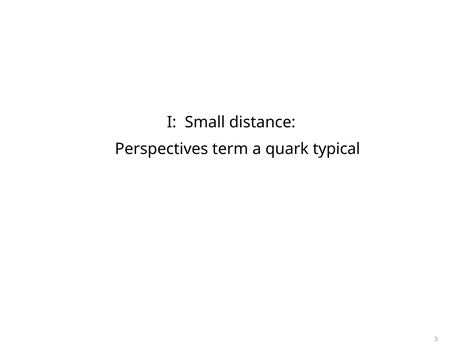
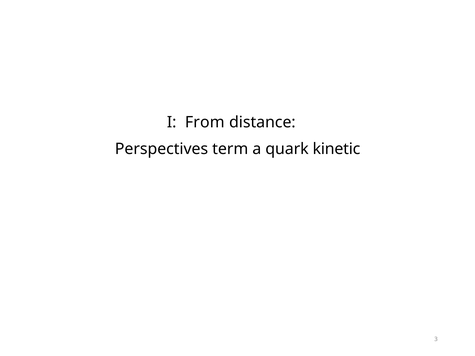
Small: Small -> From (205, 122)
typical: typical -> kinetic (336, 149)
